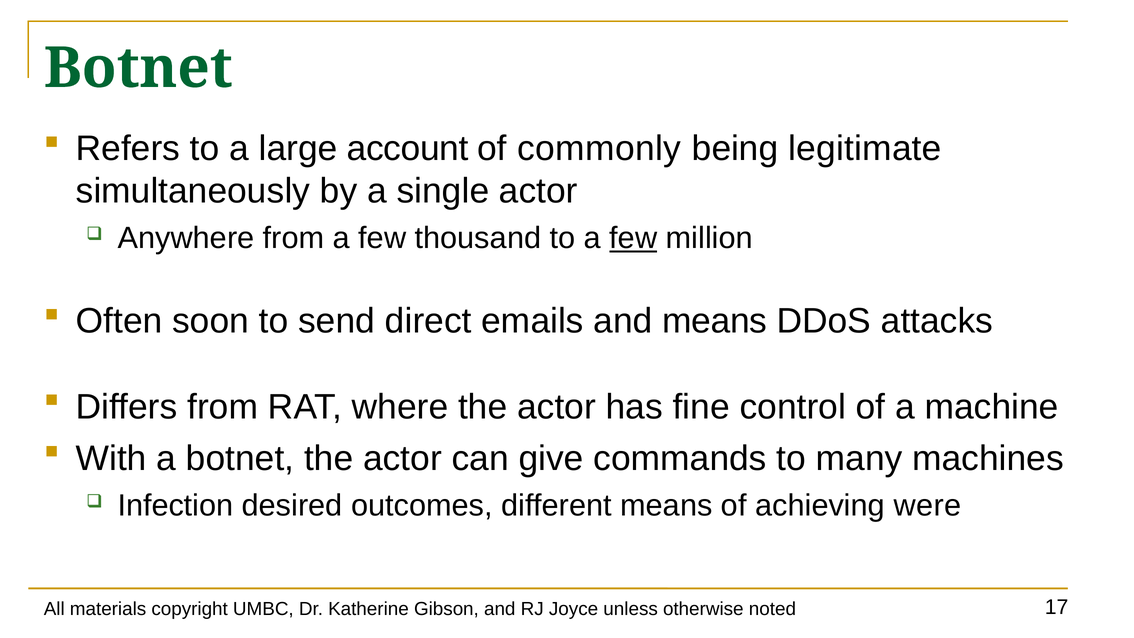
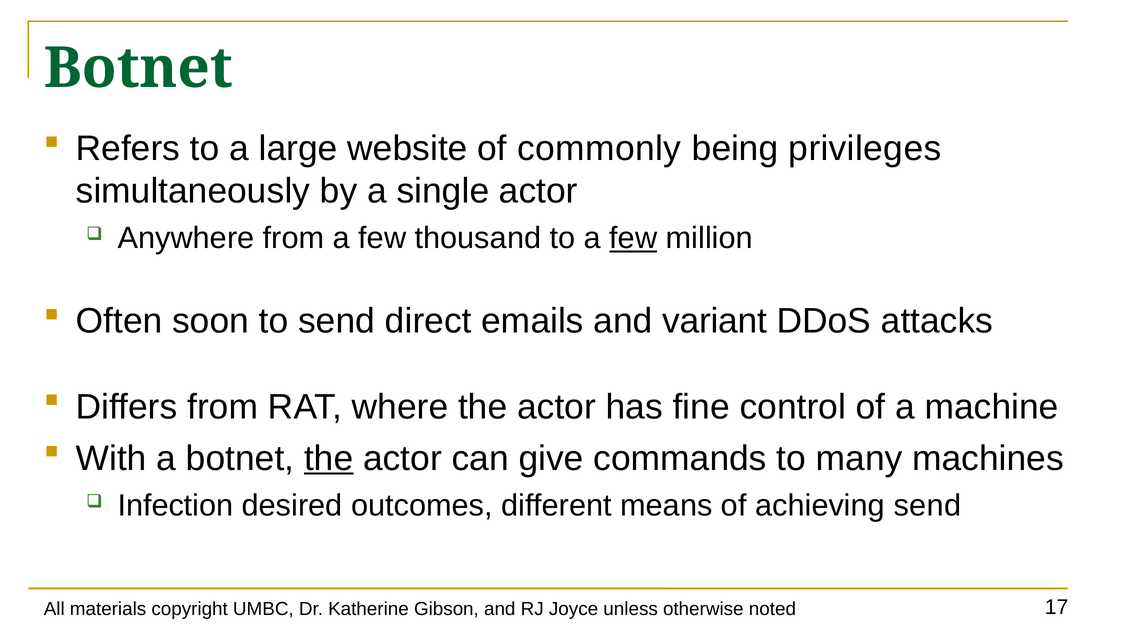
account: account -> website (407, 149)
legitimate: legitimate -> privileges (865, 149)
and means: means -> variant (715, 321)
the underline: none -> present (329, 458)
achieving were: were -> send (927, 505)
